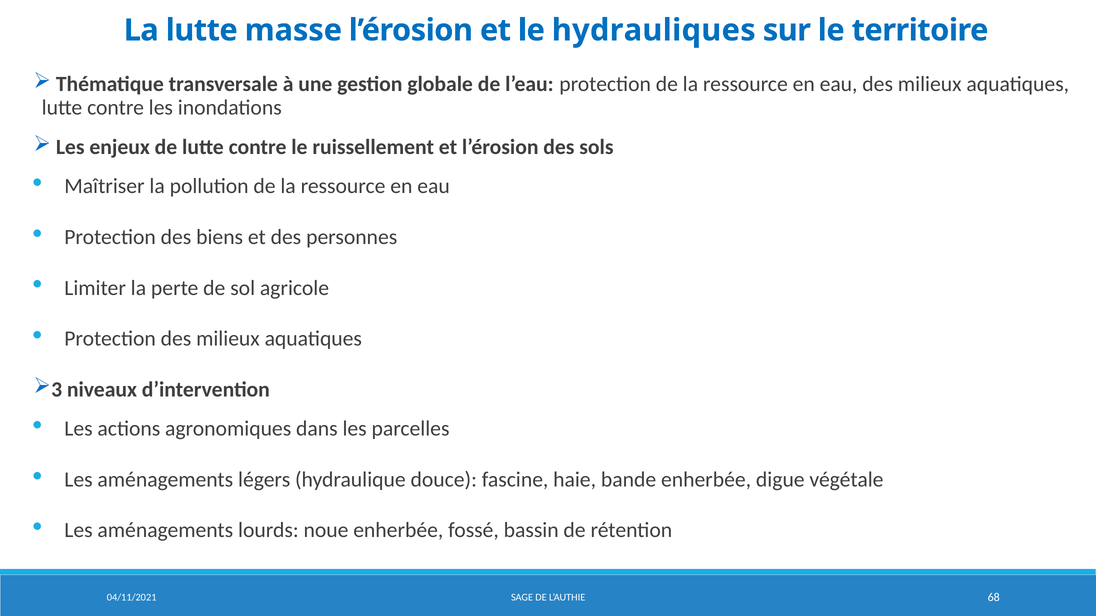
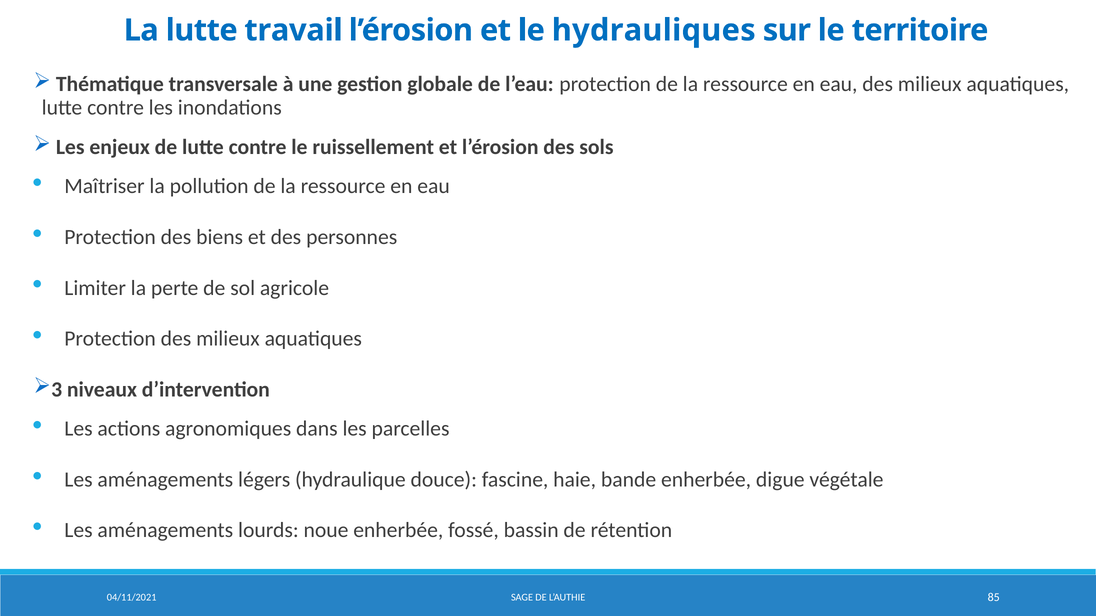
masse: masse -> travail (293, 30)
68: 68 -> 85 (994, 598)
